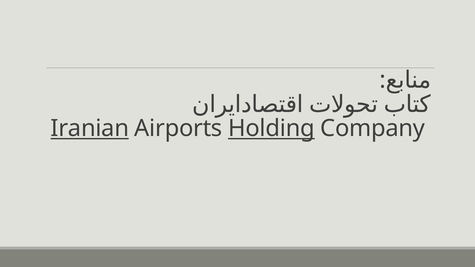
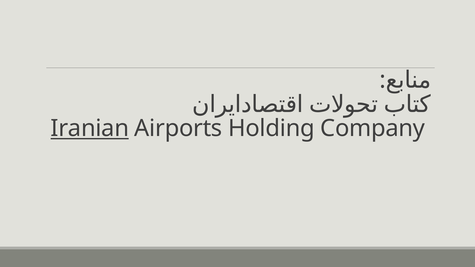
Holding underline: present -> none (271, 129)
